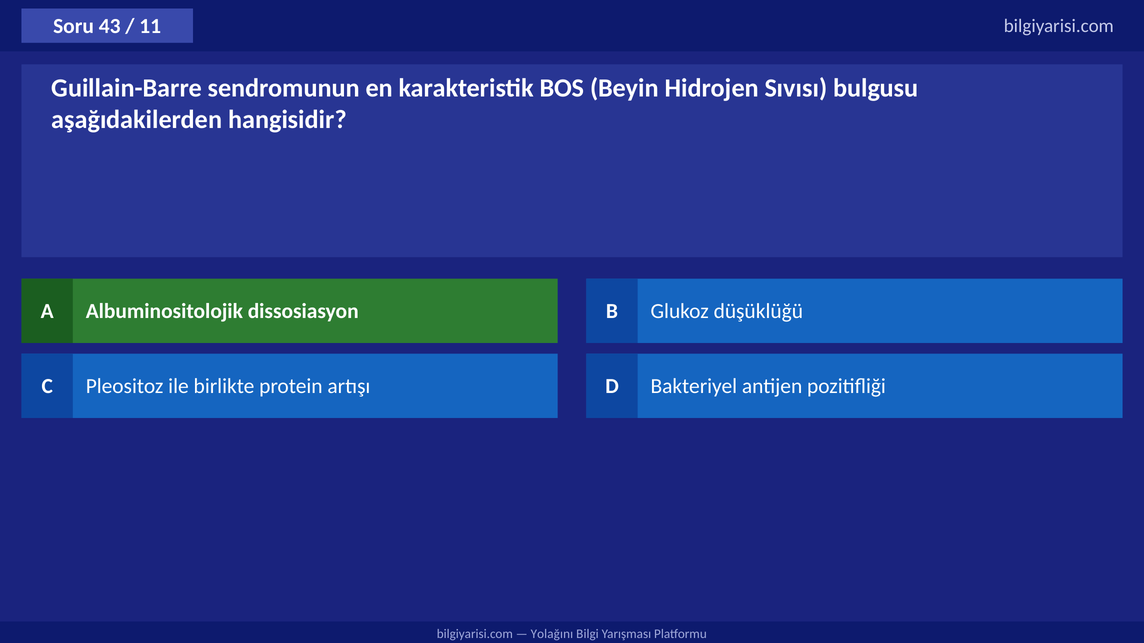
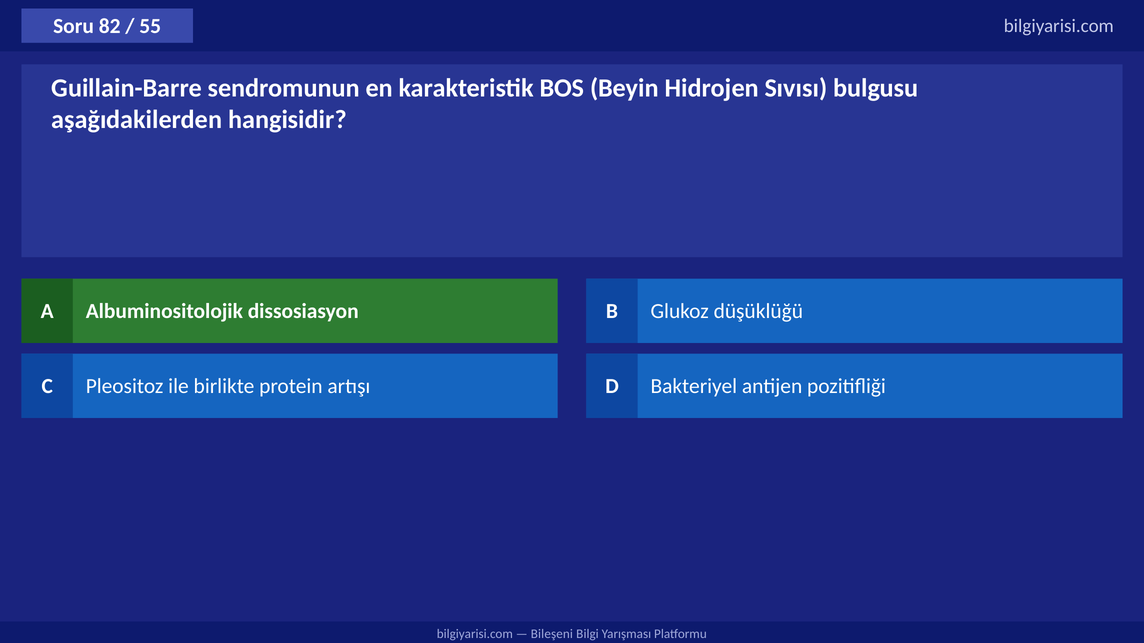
43: 43 -> 82 (110, 26)
11: 11 -> 55 (150, 26)
Yolağını: Yolağını -> Bileşeni (552, 635)
